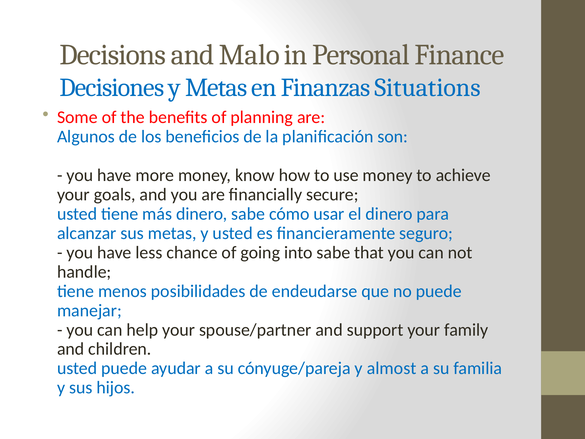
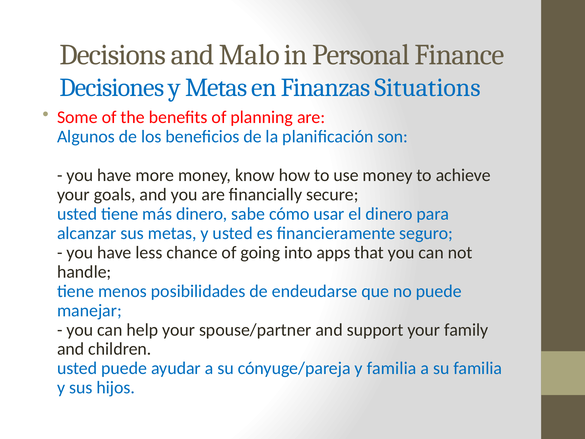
into sabe: sabe -> apps (333, 252)
y almost: almost -> familia (392, 368)
